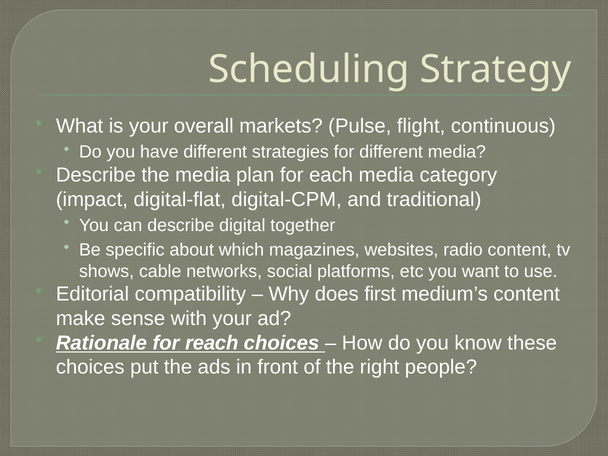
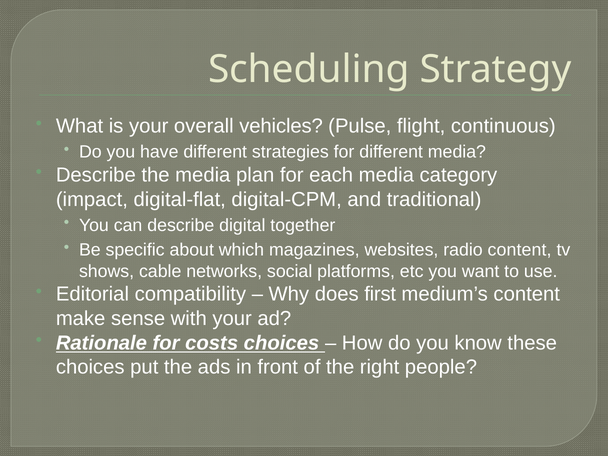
markets: markets -> vehicles (281, 126)
reach: reach -> costs (212, 343)
